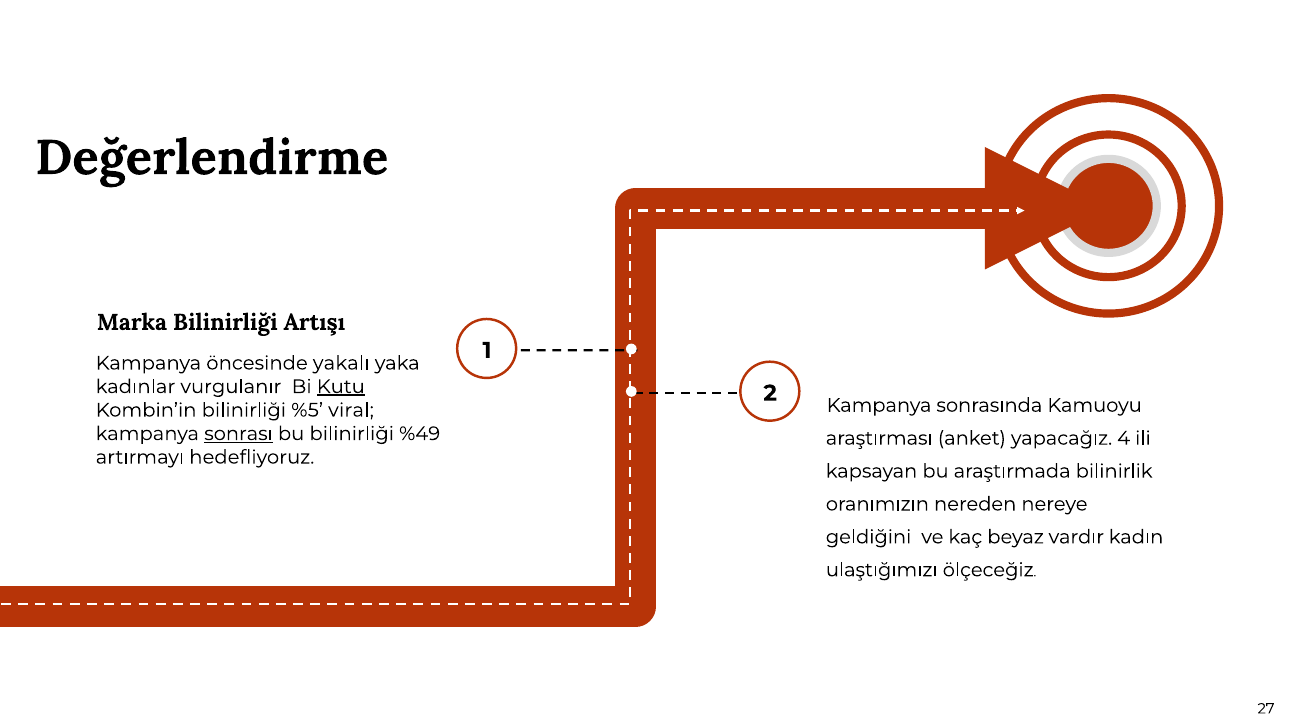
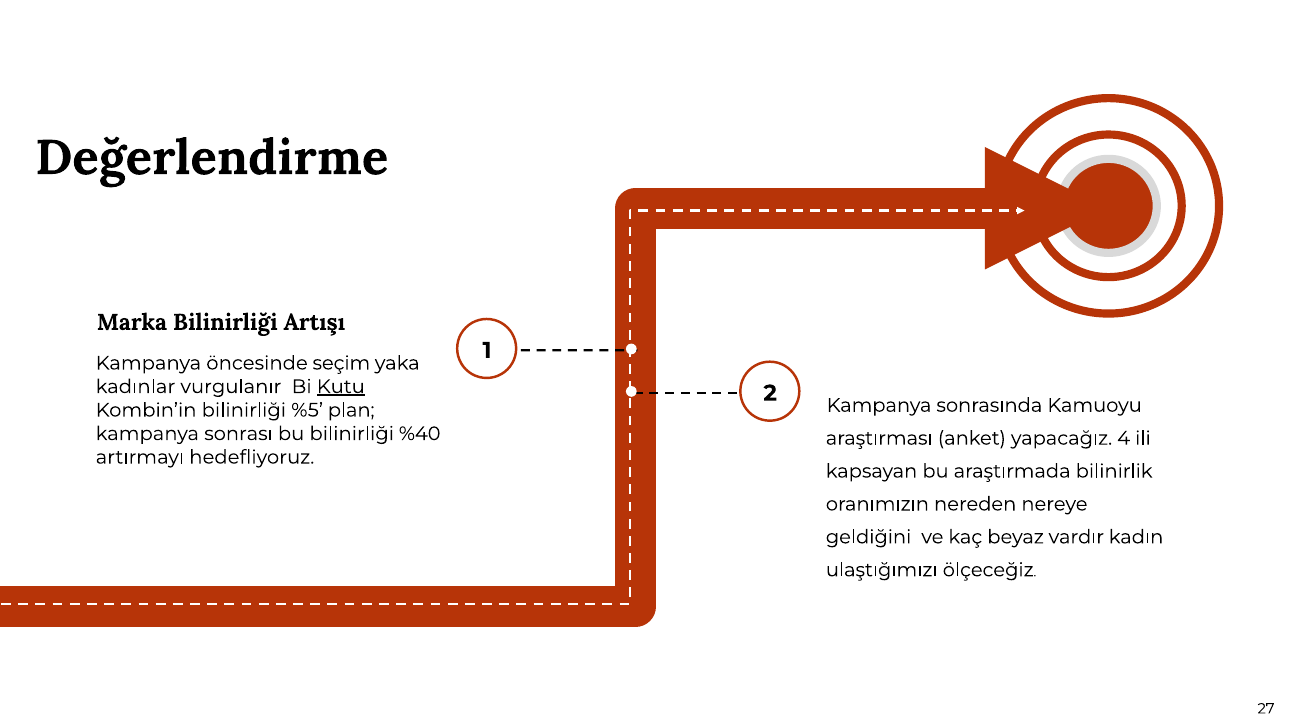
yakalı: yakalı -> seçim (341, 363)
viral: viral -> plan (351, 410)
sonrası underline: present -> none (239, 434)
%49: %49 -> %40 (420, 434)
